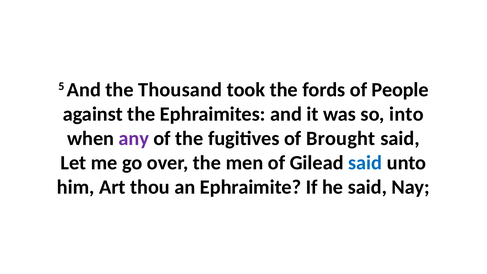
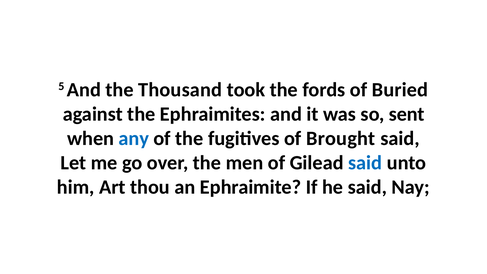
People: People -> Buried (400, 90)
into: into -> sent (407, 114)
any colour: purple -> blue (134, 138)
